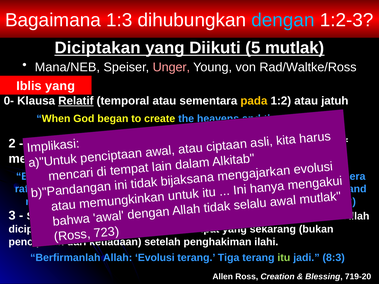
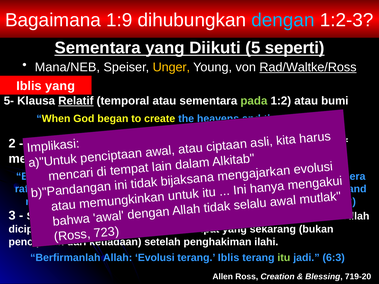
1:3: 1:3 -> 1:9 (119, 20)
Diciptakan: Diciptakan -> Sementara (98, 48)
5 mutlak: mutlak -> seperti (295, 48)
Unger colour: pink -> yellow (171, 67)
Rad/Waltke/Ross underline: none -> present (308, 67)
0-: 0- -> 5- (9, 101)
pada colour: yellow -> light green (254, 101)
atau jatuh: jatuh -> bumi (335, 101)
terang Tiga: Tiga -> Iblis (229, 258)
8:3: 8:3 -> 6:3 (334, 258)
